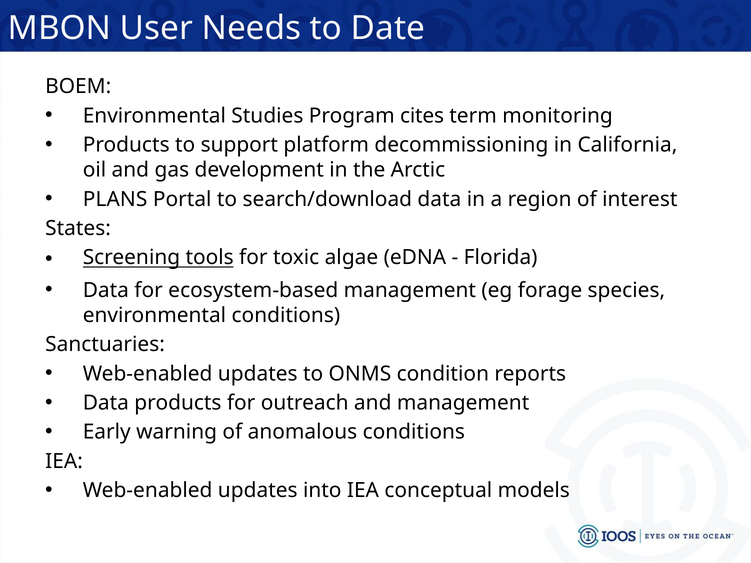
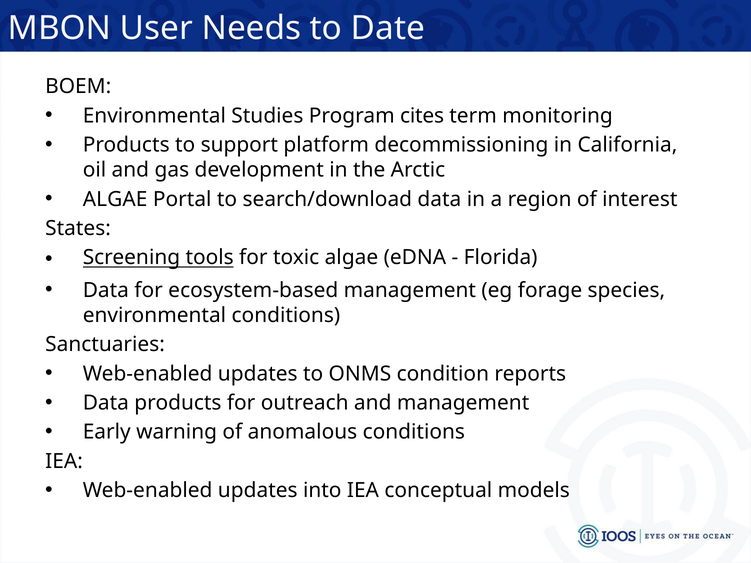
PLANS: PLANS -> ALGAE (115, 199)
